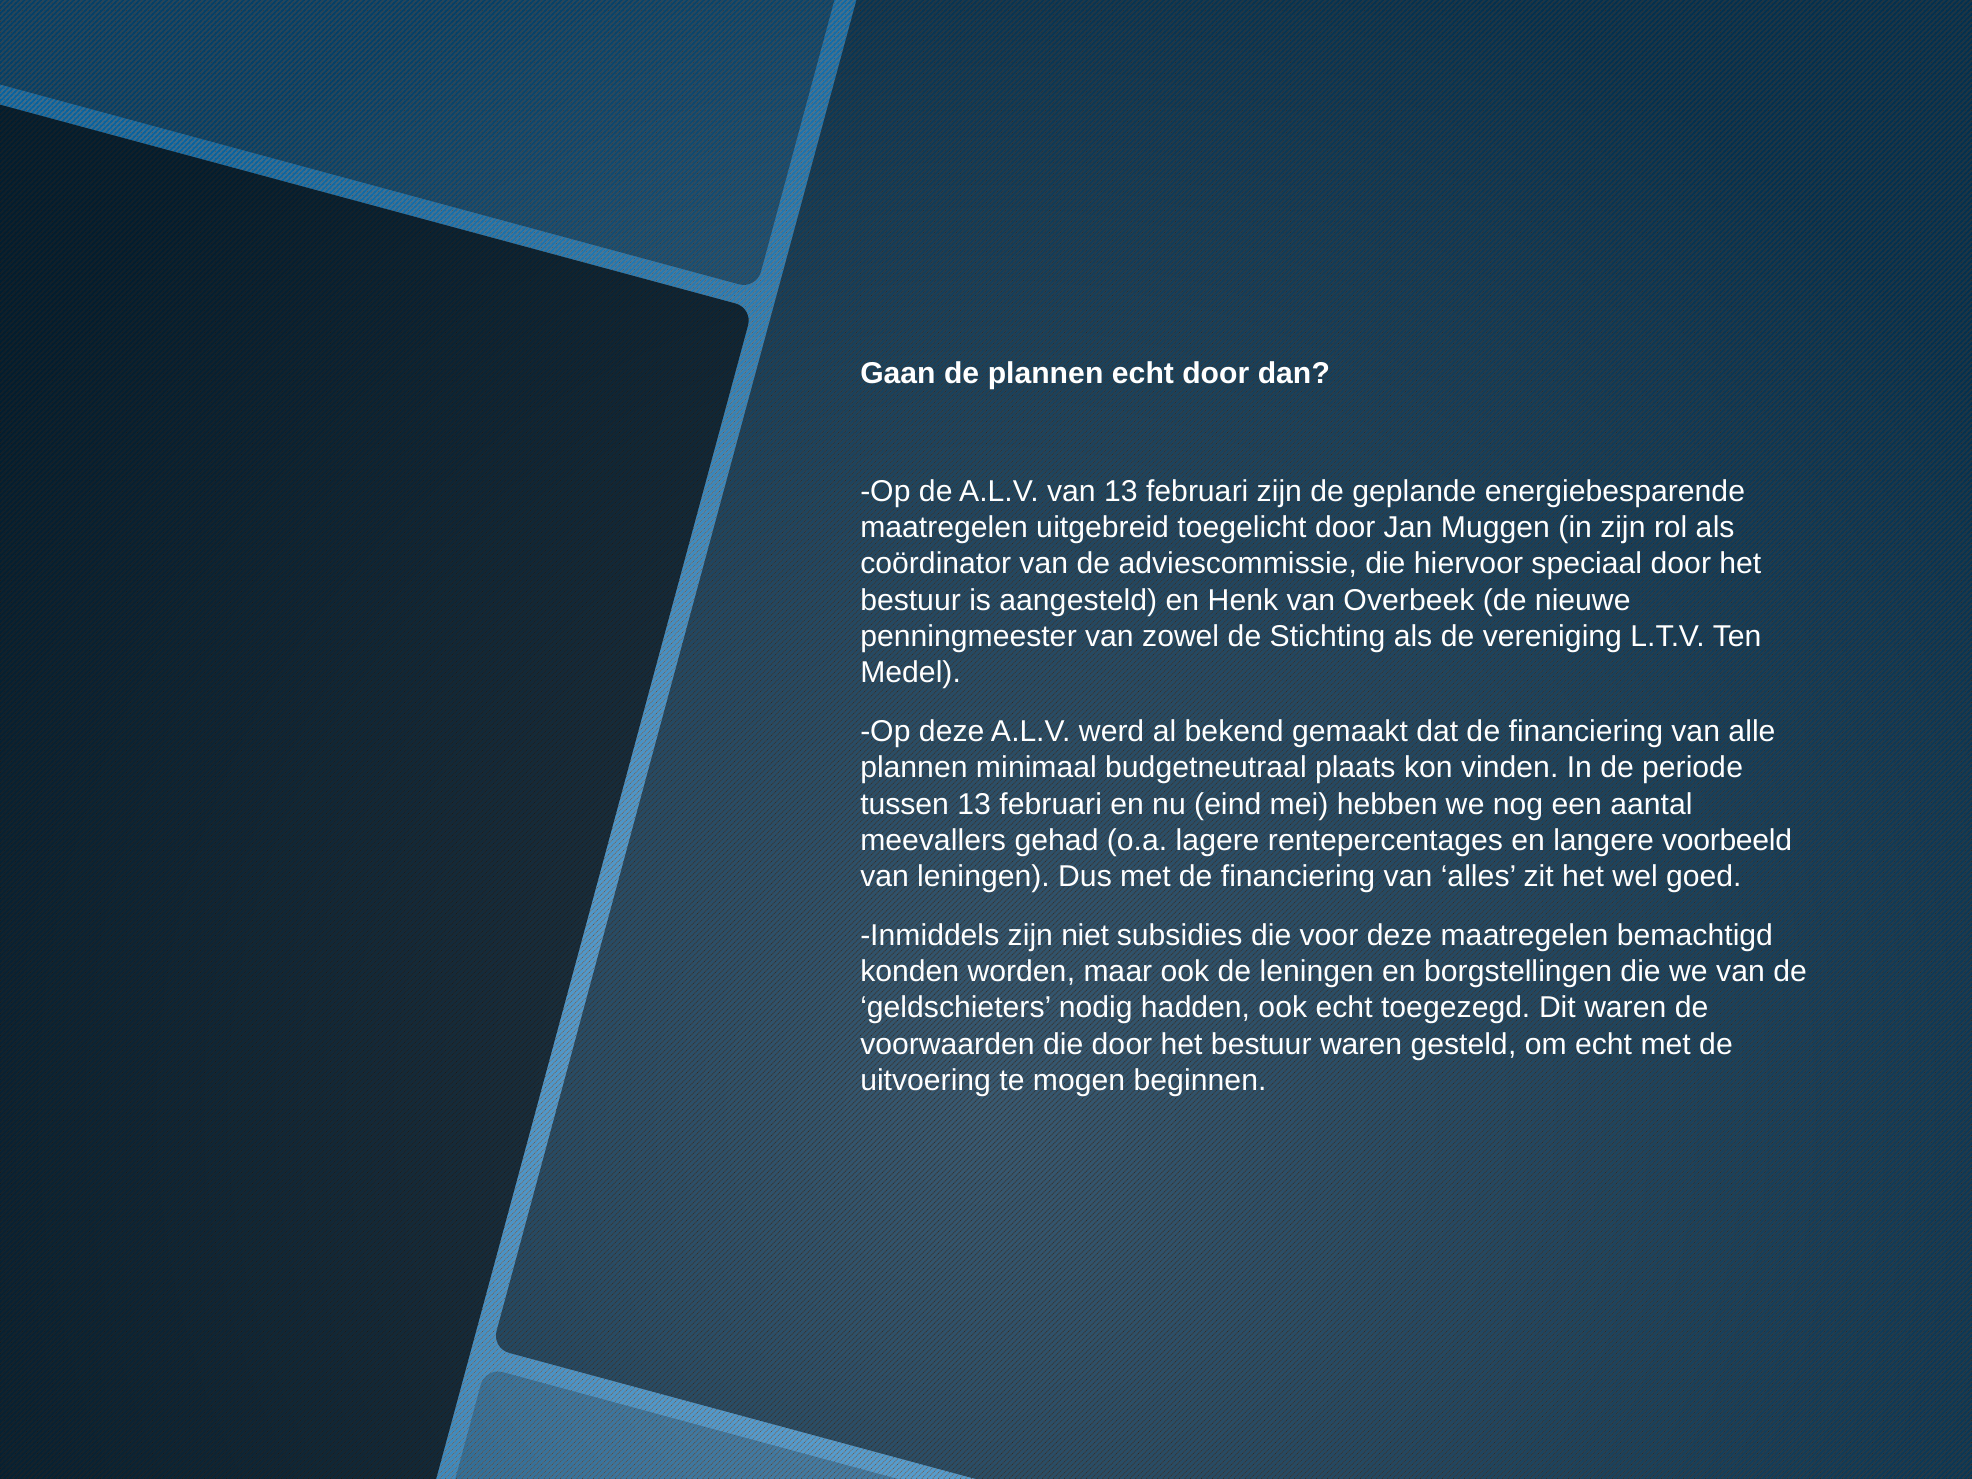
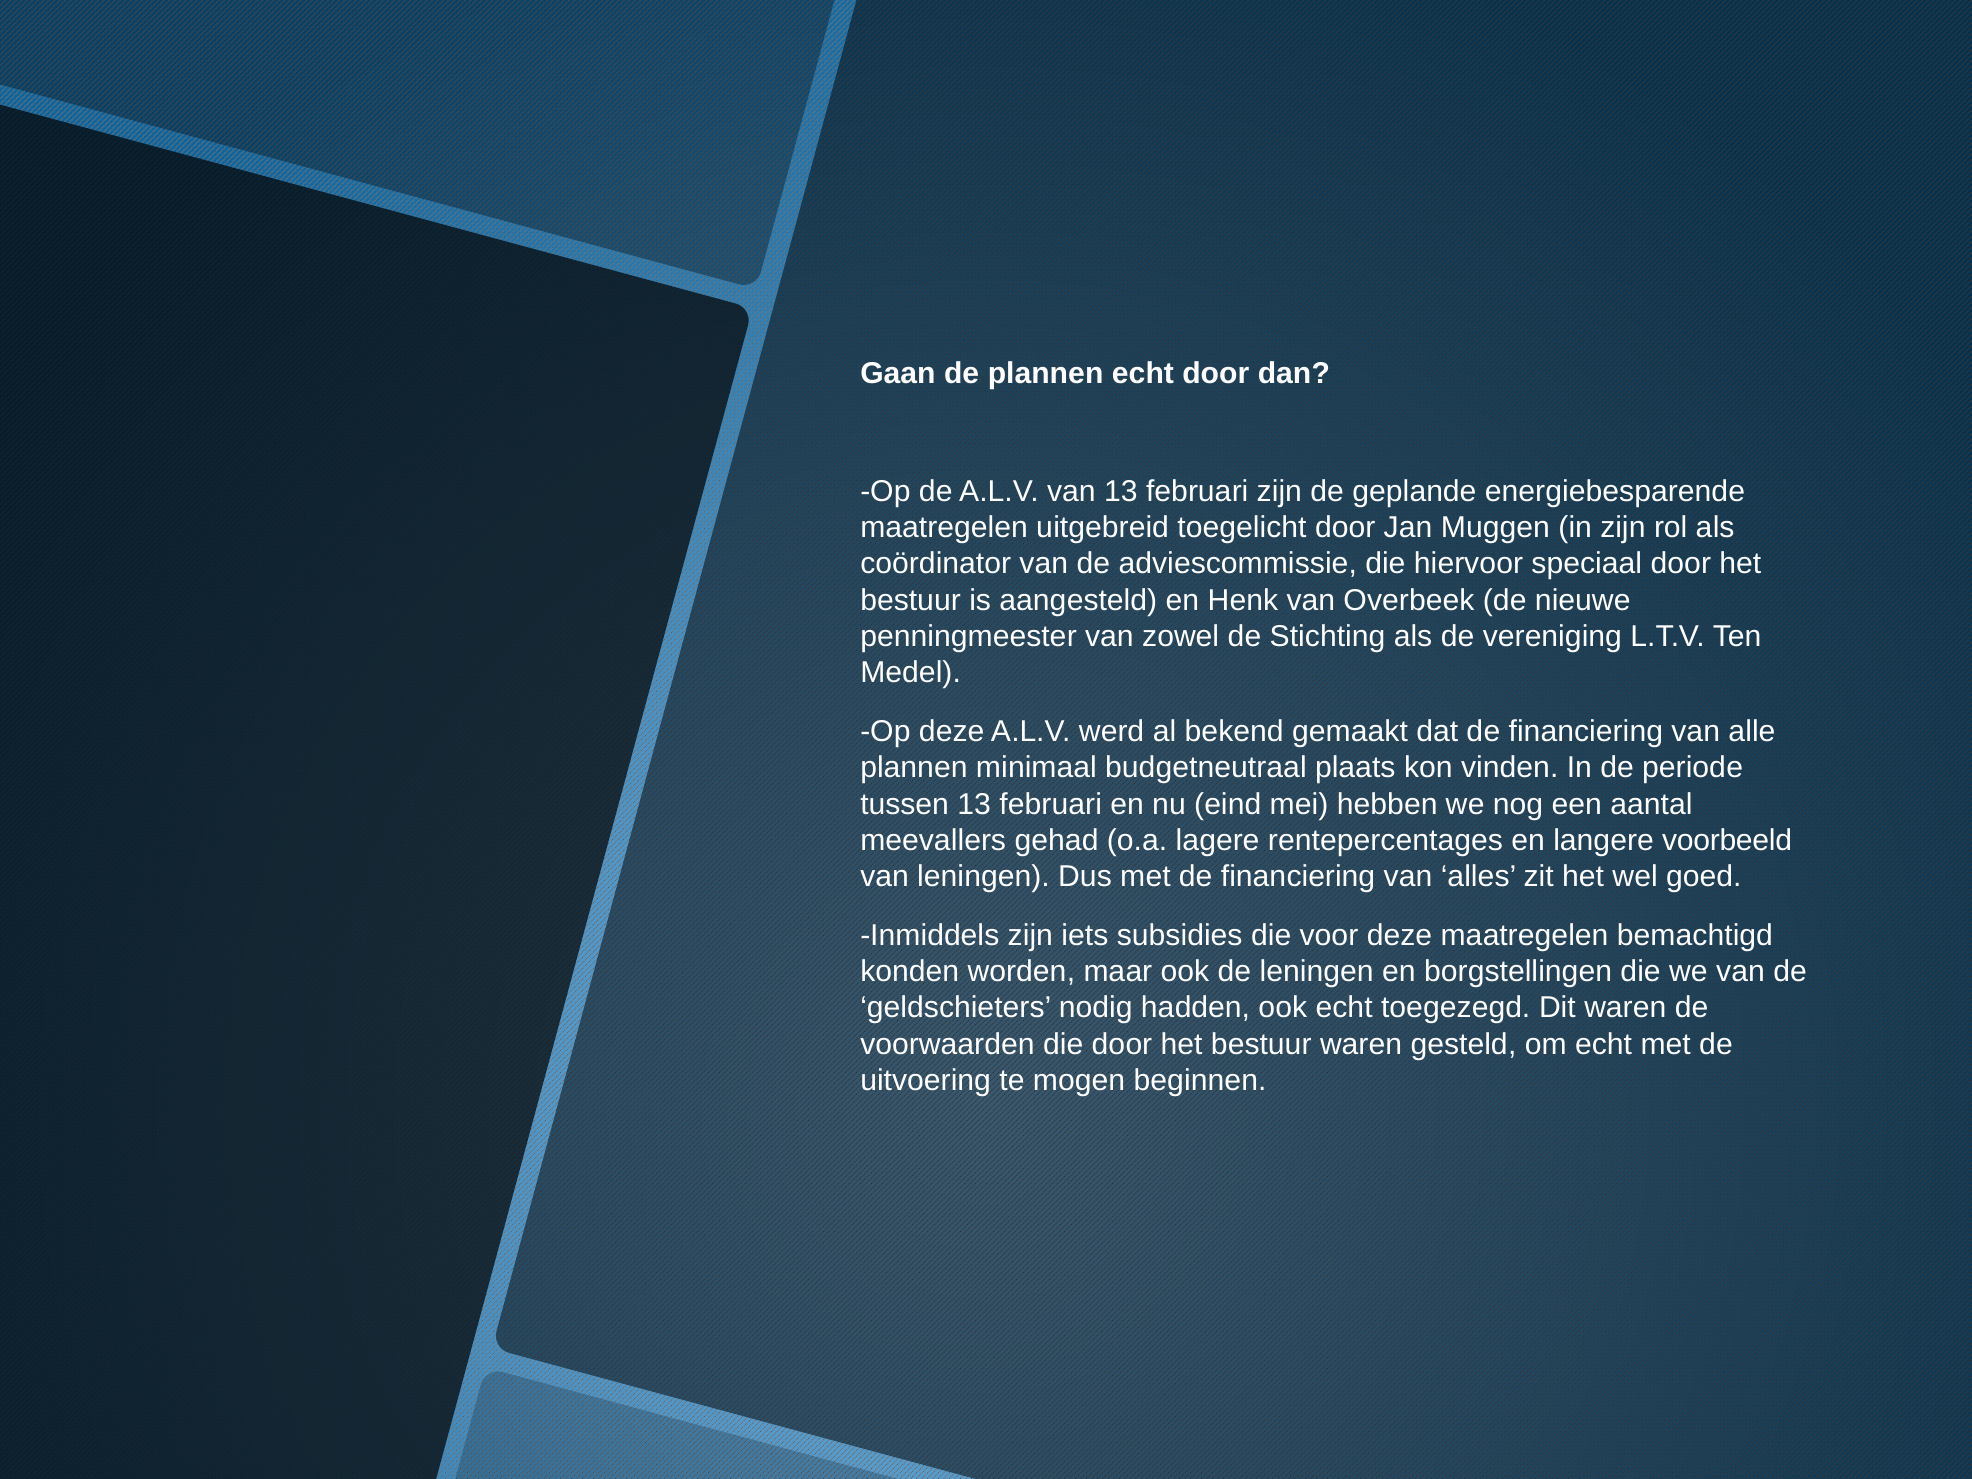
niet: niet -> iets (1085, 935)
